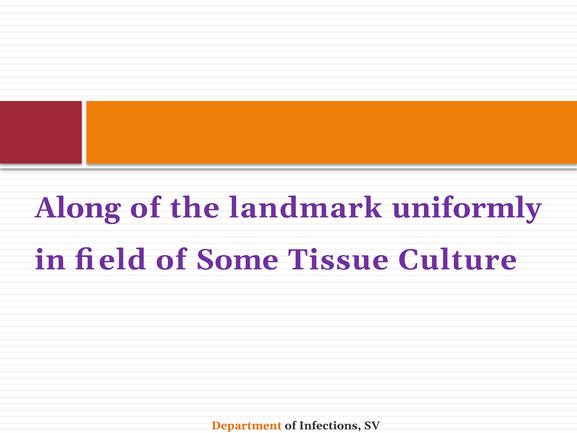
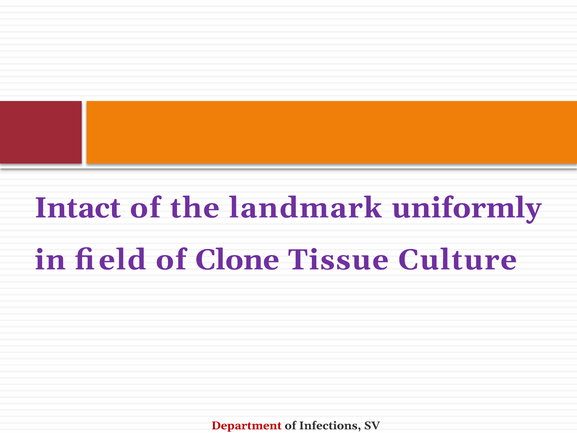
Along: Along -> Intact (78, 208)
Some: Some -> Clone (237, 260)
Department colour: orange -> red (247, 425)
